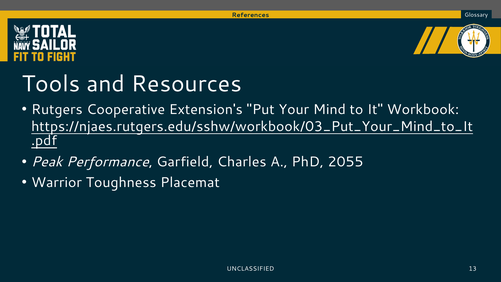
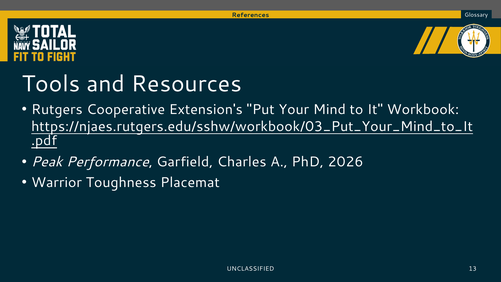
2055: 2055 -> 2026 (346, 162)
